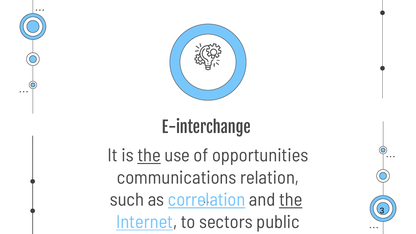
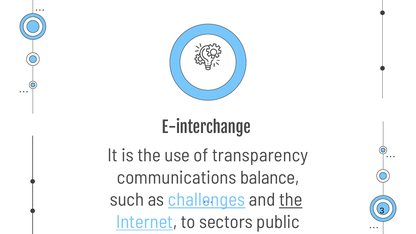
the underline: present -> none (149, 155)
of opportunities: opportunities -> transparency (260, 155)
relation: relation -> balance (270, 178)
correlation: correlation -> challenges (207, 200)
